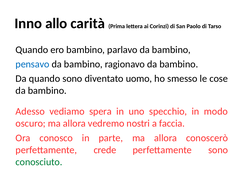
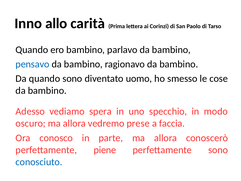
nostri: nostri -> prese (138, 123)
crede: crede -> piene (105, 150)
conosciuto colour: green -> blue (39, 162)
